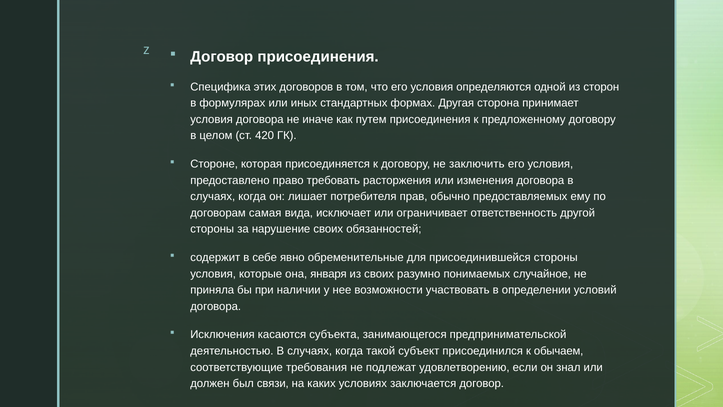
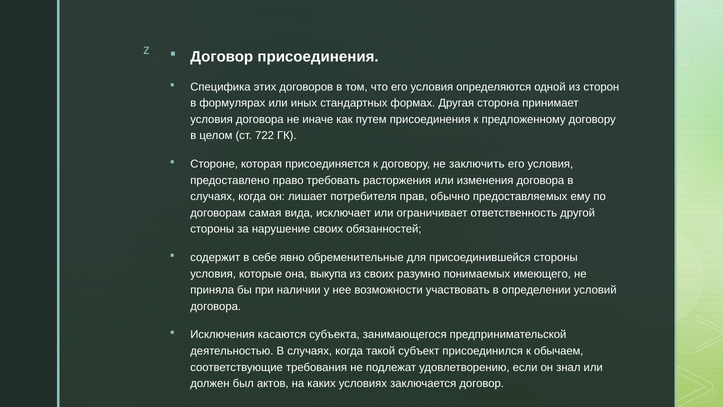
420: 420 -> 722 (265, 136)
января: января -> выкупа (328, 274)
случайное: случайное -> имеющего (542, 274)
связи: связи -> актов (273, 383)
